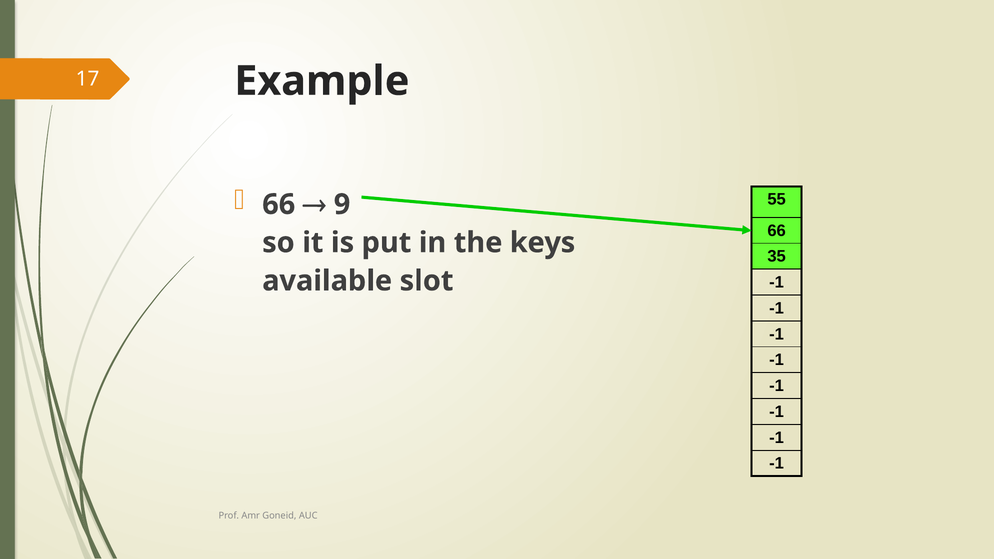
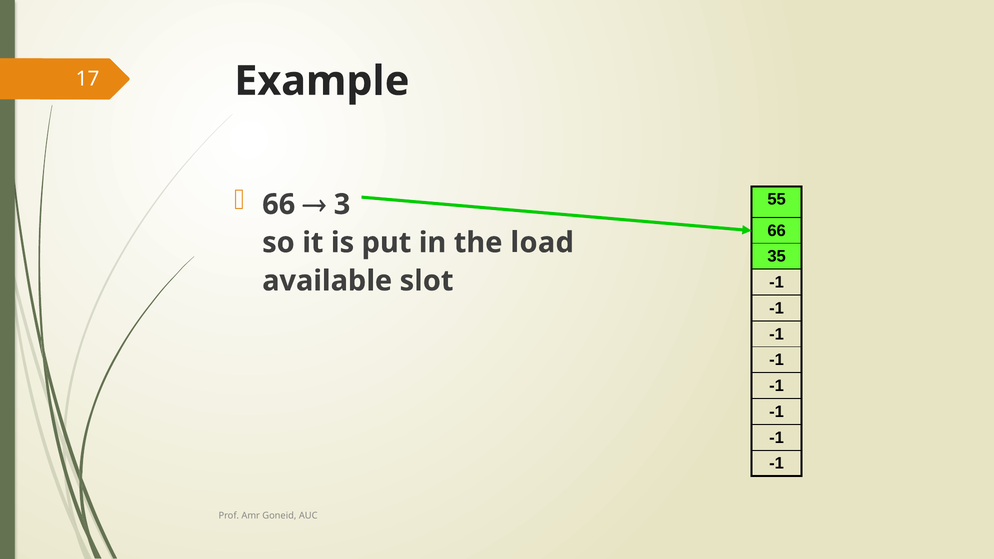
9: 9 -> 3 (342, 204)
keys: keys -> load (542, 243)
